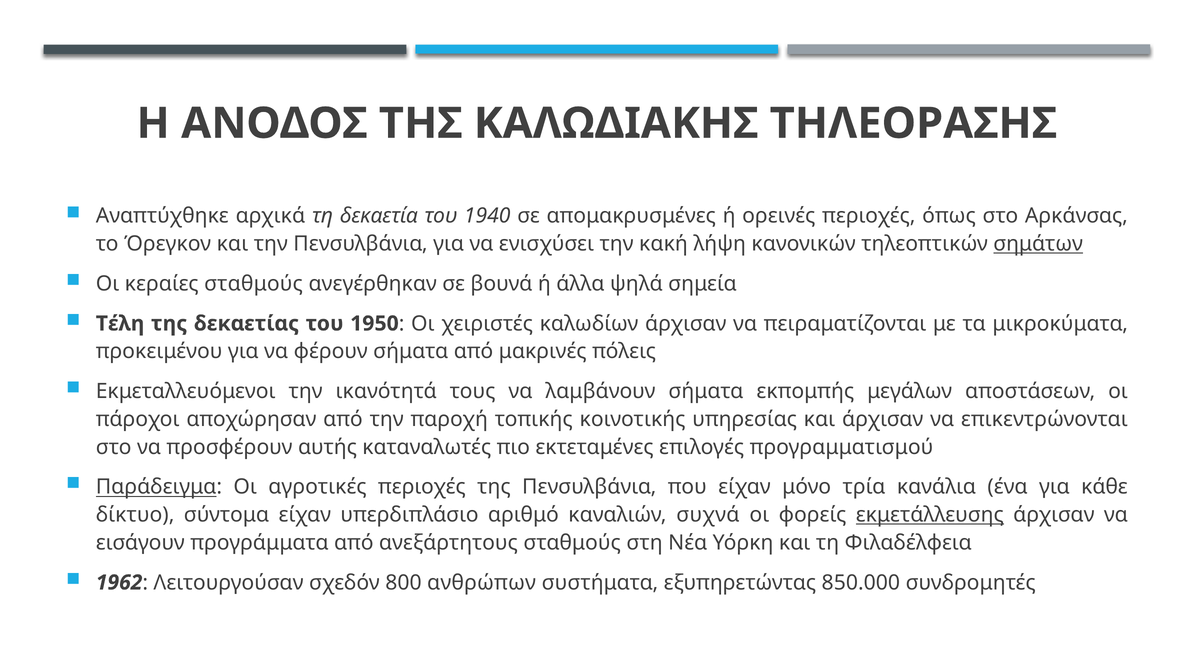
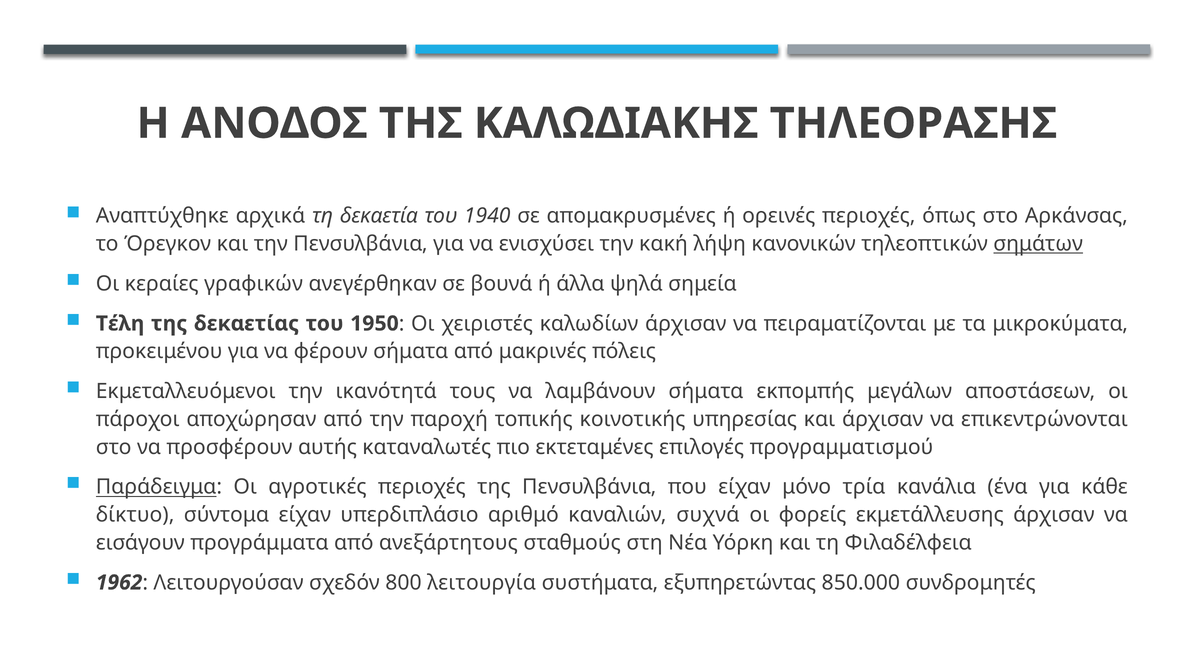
κεραίες σταθμούς: σταθμούς -> γραφικών (254, 284)
εκμετάλλευσης underline: present -> none (930, 515)
ανθρώπων: ανθρώπων -> λειτουργία (482, 583)
